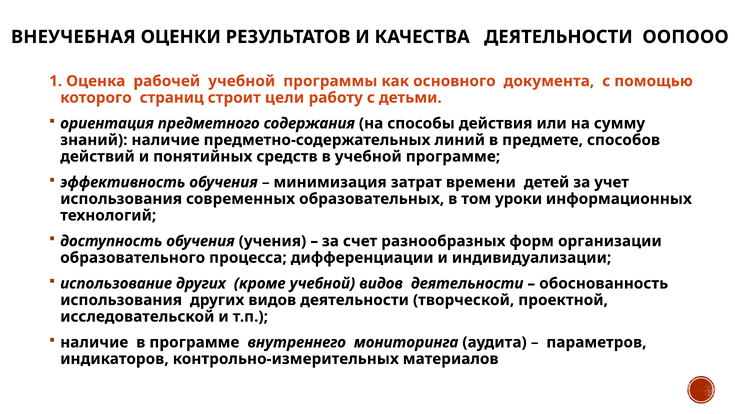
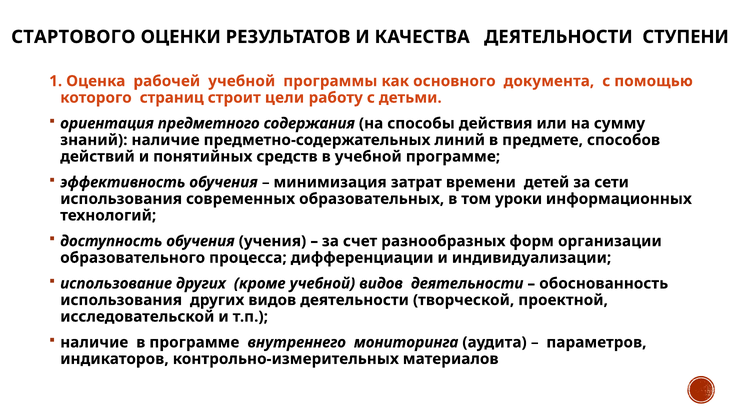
ВНЕУЧЕБНАЯ: ВНЕУЧЕБНАЯ -> СТАРТОВОГО (73, 37)
ООПООО: ООПООО -> СТУПЕНИ (686, 37)
учет: учет -> сети (612, 182)
